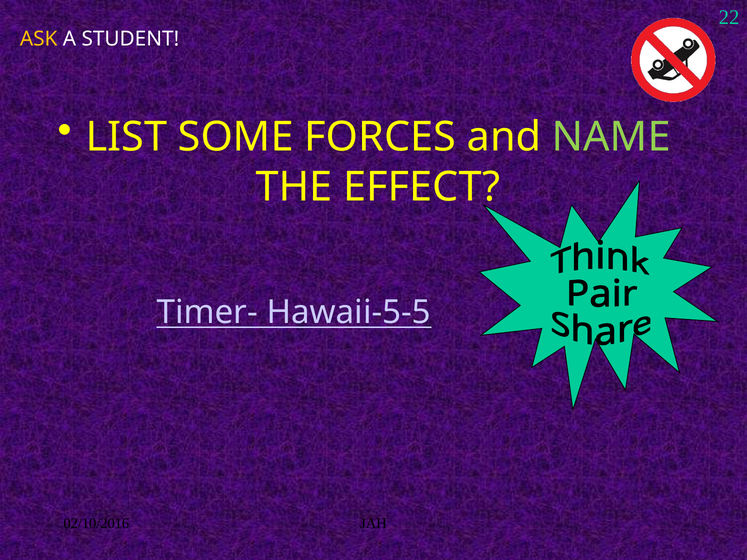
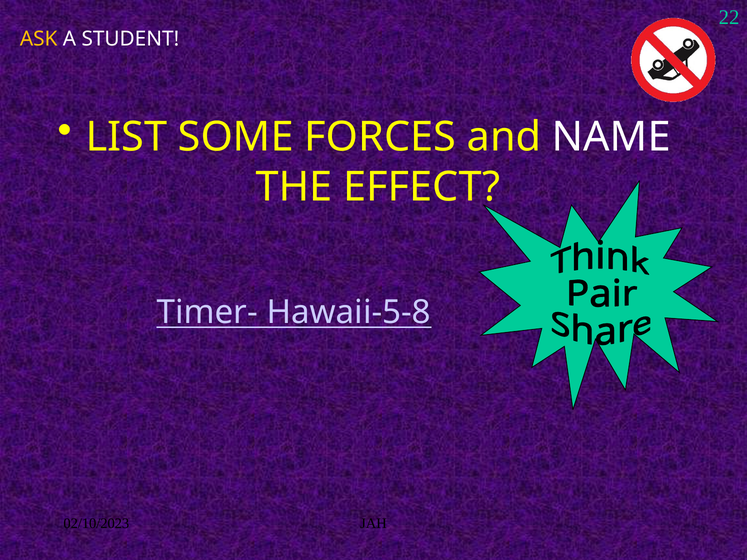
NAME colour: light green -> white (611, 137)
Hawaii-5-5: Hawaii-5-5 -> Hawaii-5-8 (349, 312)
02/10/2016: 02/10/2016 -> 02/10/2023 (96, 524)
